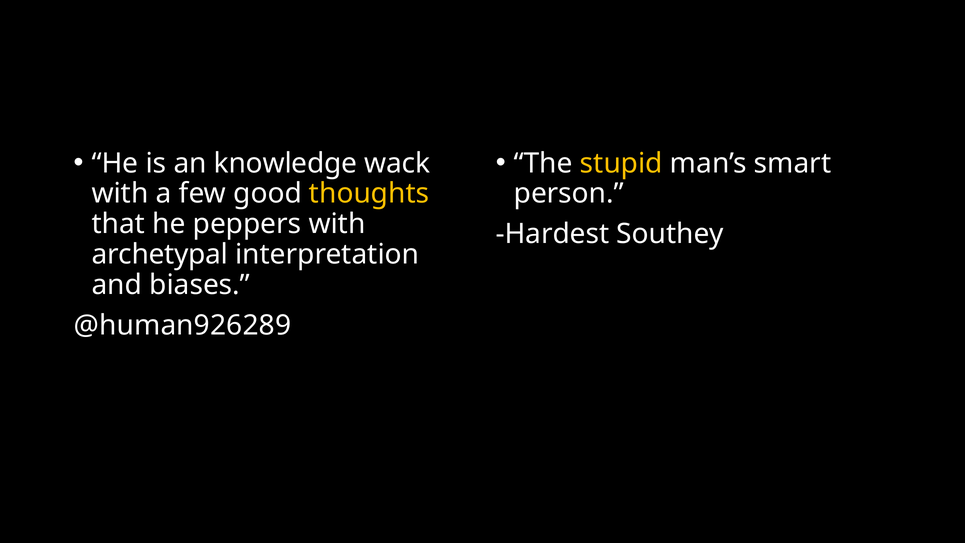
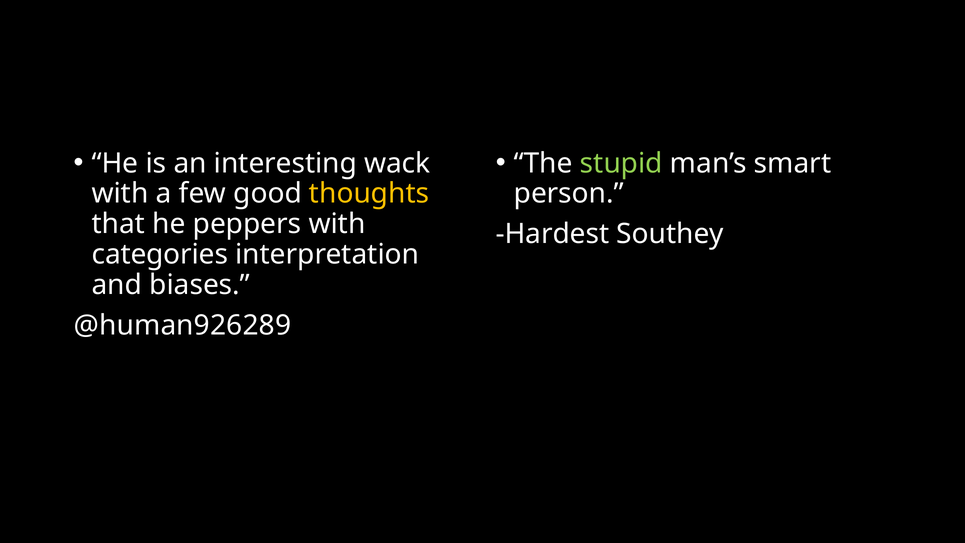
knowledge: knowledge -> interesting (285, 163)
stupid colour: yellow -> light green (621, 163)
archetypal: archetypal -> categories (160, 254)
